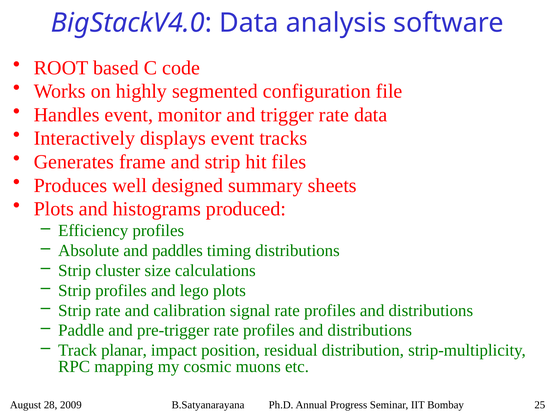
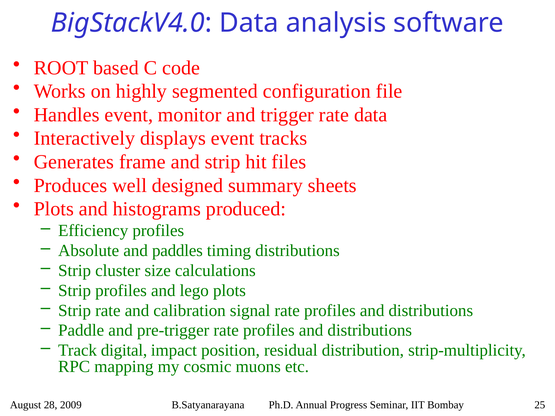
planar: planar -> digital (124, 351)
